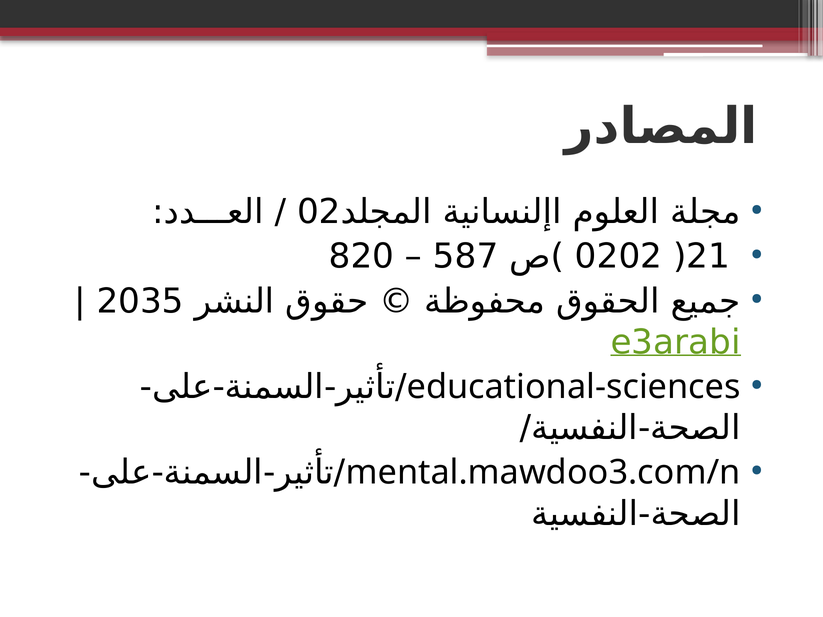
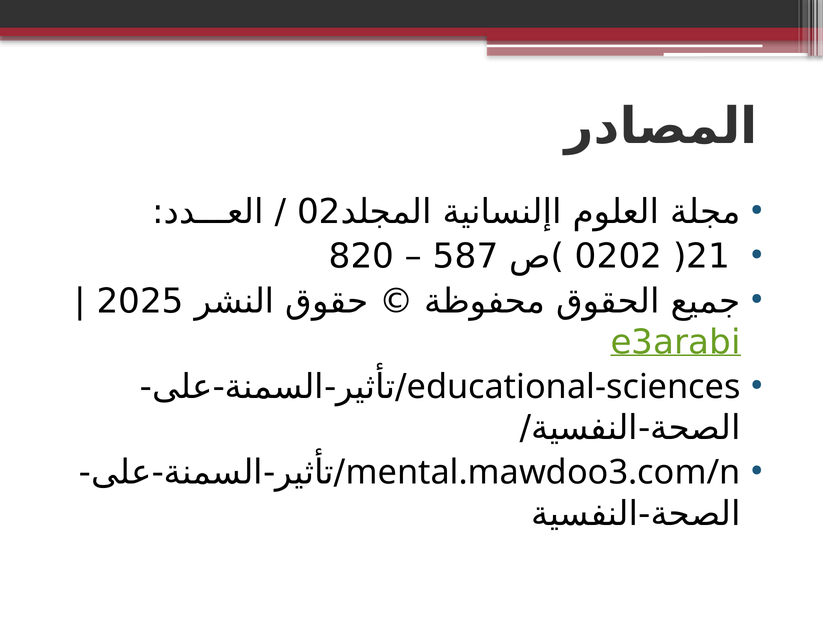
2035: 2035 -> 2025 (140, 301)
